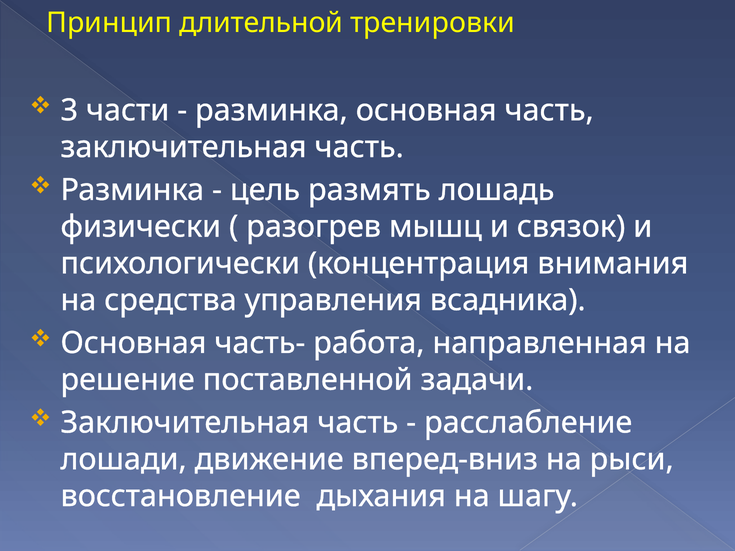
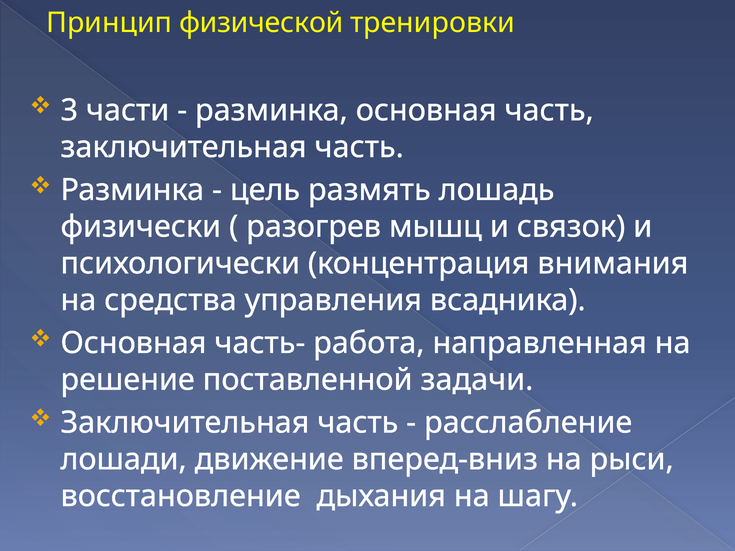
длительной: длительной -> физической (261, 23)
